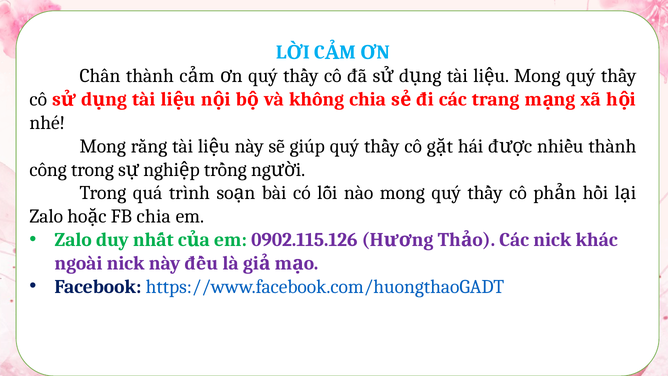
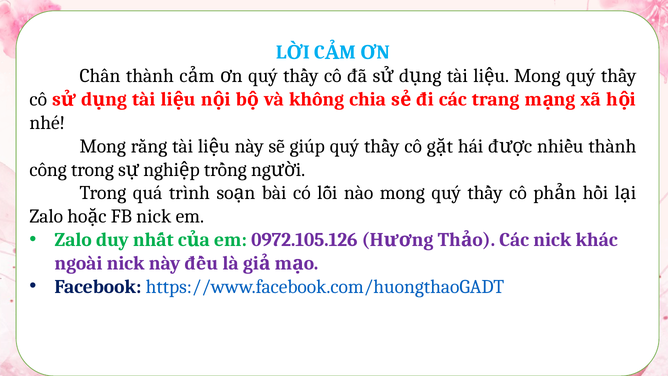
FB chia: chia -> nick (154, 216)
0902.115.126: 0902.115.126 -> 0972.105.126 (304, 240)
